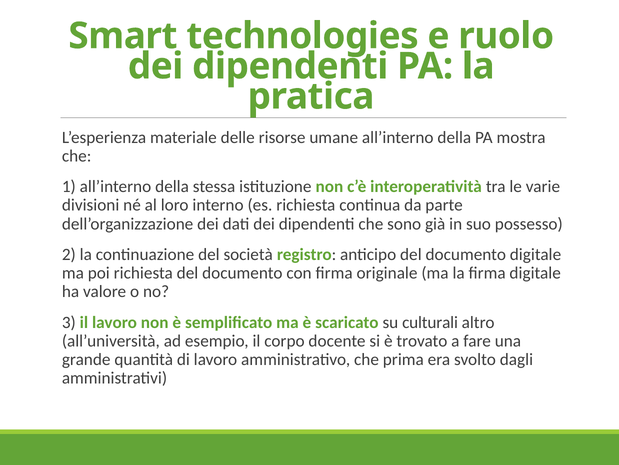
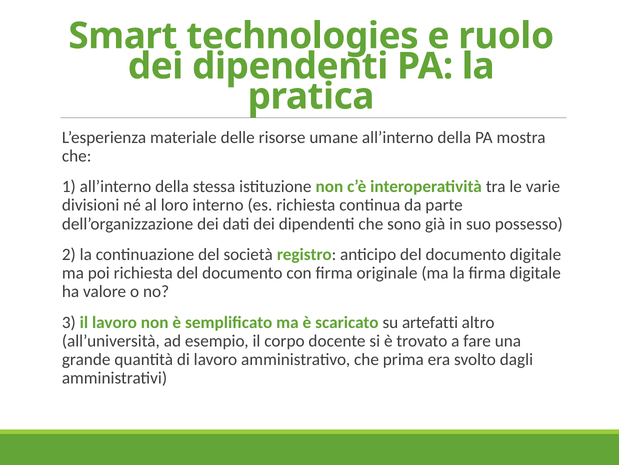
culturali: culturali -> artefatti (430, 322)
